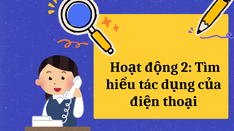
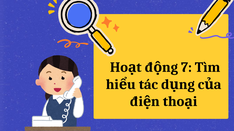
2: 2 -> 7 (186, 68)
